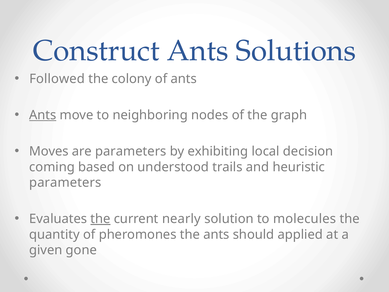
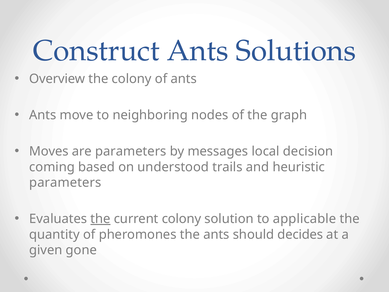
Followed: Followed -> Overview (57, 79)
Ants underline: present -> none (43, 115)
exhibiting: exhibiting -> messages (218, 151)
current nearly: nearly -> colony (181, 219)
molecules: molecules -> applicable (305, 219)
applied: applied -> decides (300, 234)
